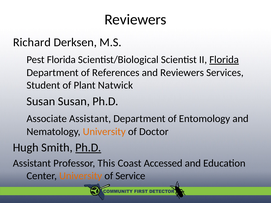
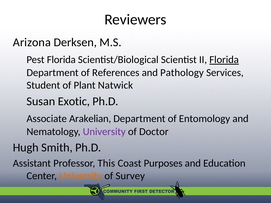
Richard: Richard -> Arizona (32, 42)
and Reviewers: Reviewers -> Pathology (182, 73)
Susan Susan: Susan -> Exotic (74, 101)
Associate Assistant: Assistant -> Arakelian (90, 119)
University colour: orange -> purple (104, 132)
Ph.D underline: present -> none (88, 148)
Accessed: Accessed -> Purposes (163, 163)
Service: Service -> Survey (130, 176)
